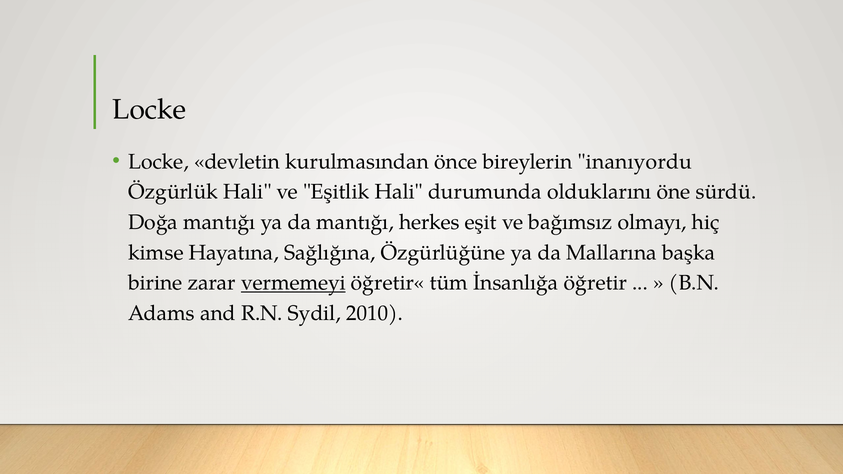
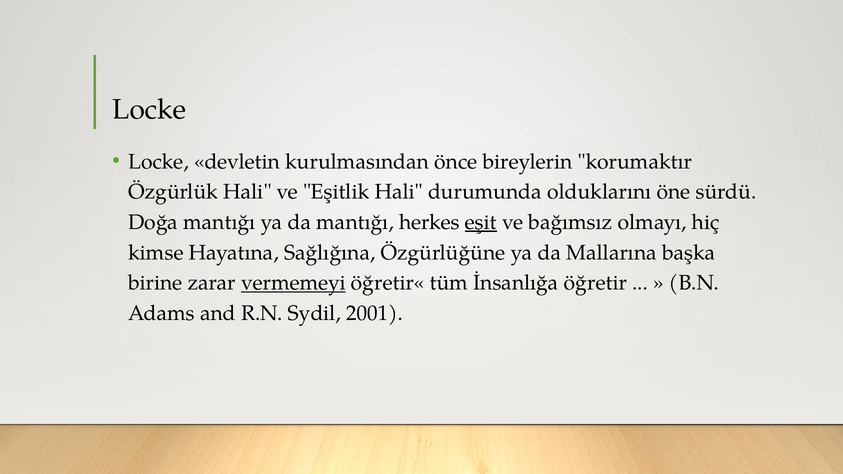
inanıyordu: inanıyordu -> korumaktır (635, 162)
eşit underline: none -> present (481, 222)
2010: 2010 -> 2001 (375, 313)
